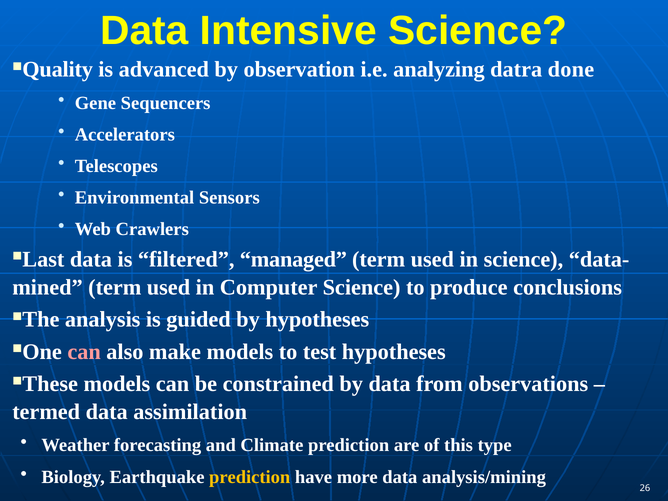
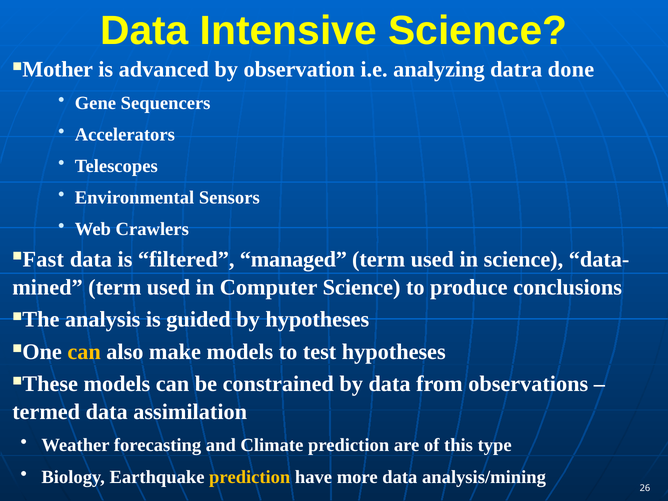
Quality: Quality -> Mother (58, 69)
Last: Last -> Fast (43, 259)
can colour: pink -> yellow (84, 352)
